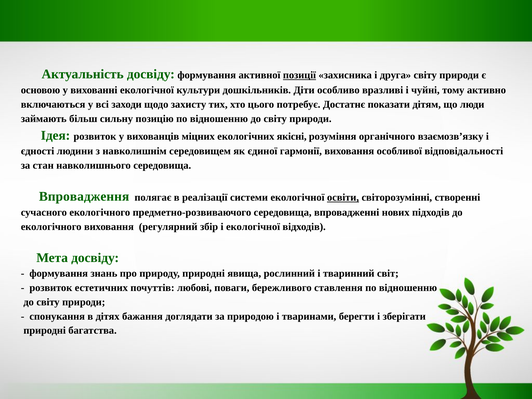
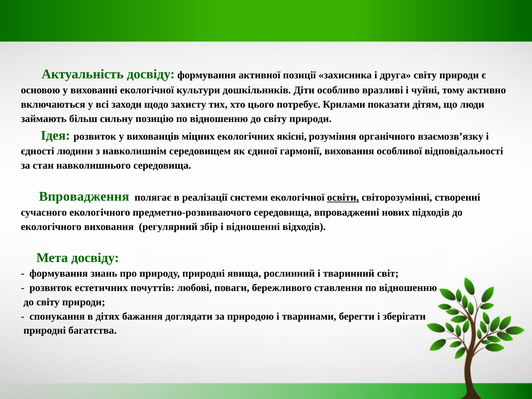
позиції underline: present -> none (299, 75)
Достатнє: Достатнє -> Крилами (344, 104)
і екологічної: екологічної -> відношенні (253, 227)
